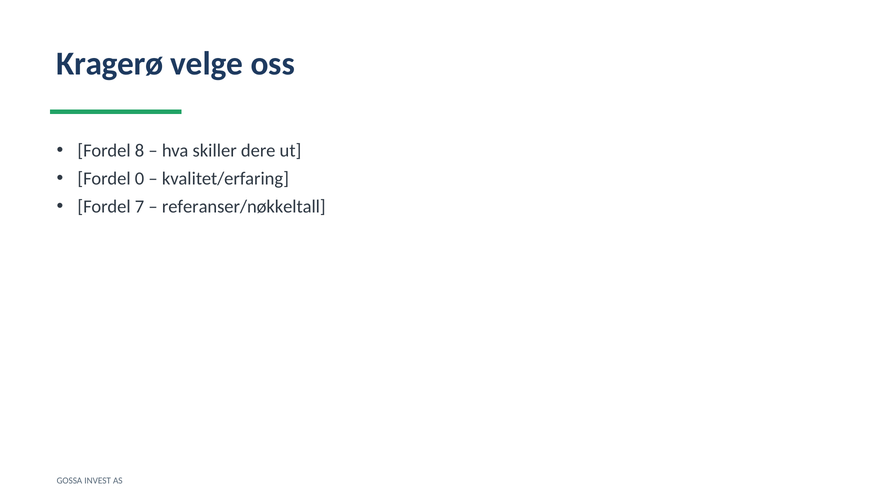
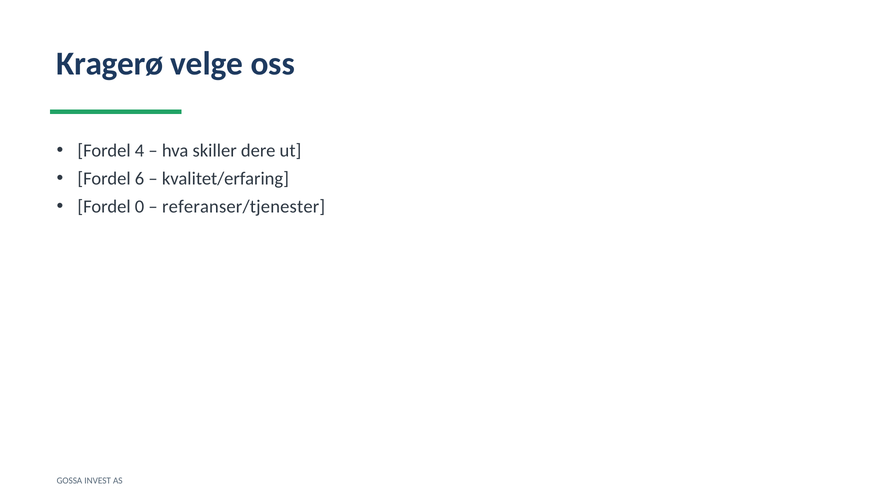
8: 8 -> 4 (140, 151)
0: 0 -> 6 (140, 179)
7: 7 -> 0 (140, 206)
referanser/nøkkeltall: referanser/nøkkeltall -> referanser/tjenester (244, 206)
